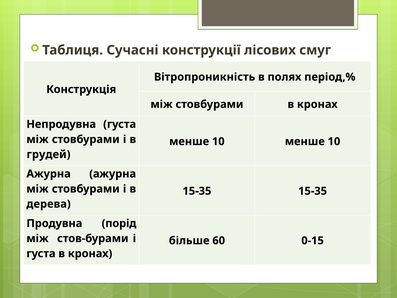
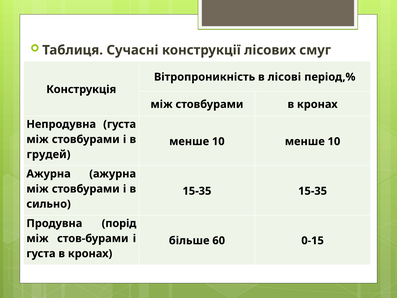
полях: полях -> лісові (284, 77)
дерева: дерева -> сильно (49, 204)
